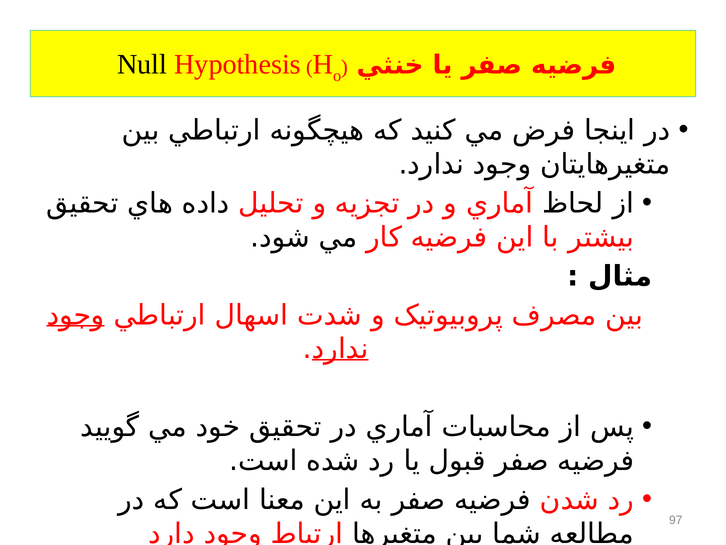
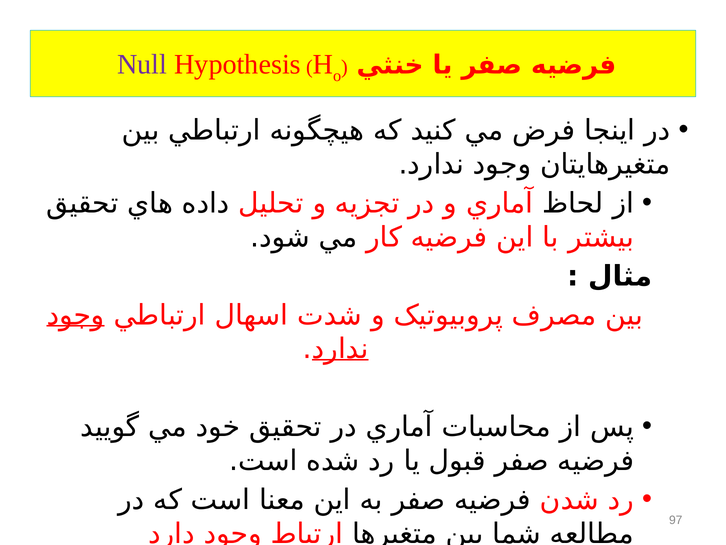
Null colour: black -> purple (142, 65)
